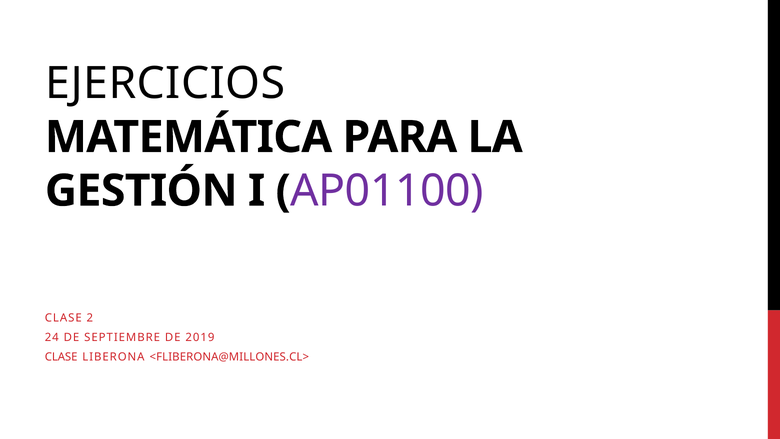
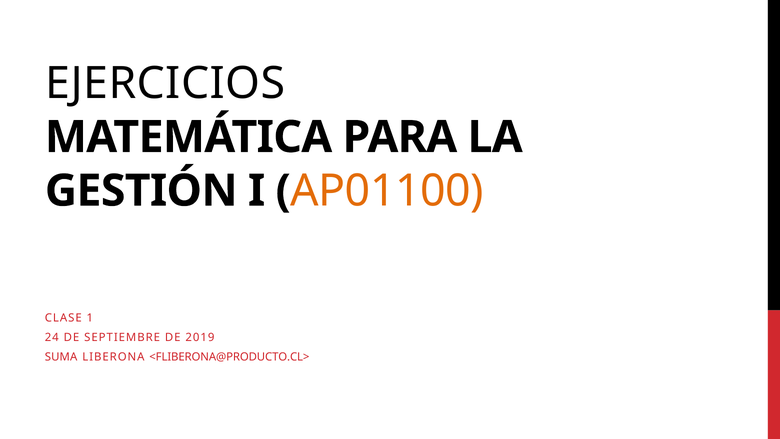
AP01100 colour: purple -> orange (387, 191)
2: 2 -> 1 (90, 318)
CLASE: CLASE -> SUMA (61, 357)
<FLIBERONA@MILLONES.CL>: <FLIBERONA@MILLONES.CL> -> <FLIBERONA@PRODUCTO.CL> (229, 357)
